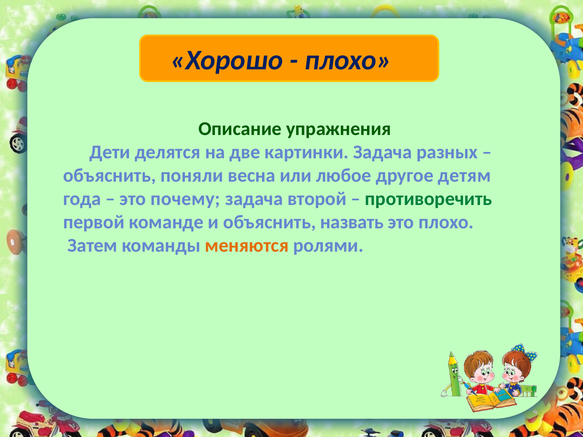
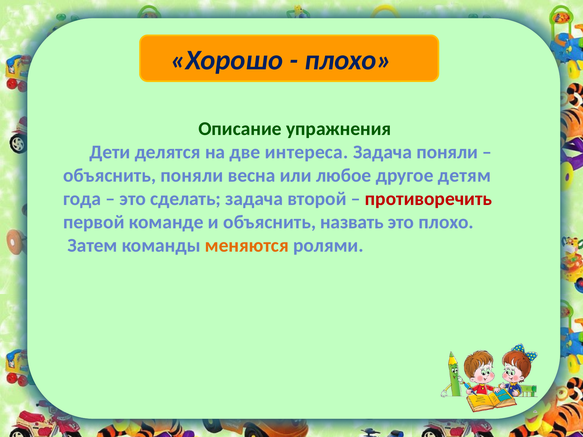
картинки: картинки -> интереса (307, 152)
Задача разных: разных -> поняли (447, 152)
почему: почему -> сделать (186, 199)
противоречить colour: green -> red (429, 199)
